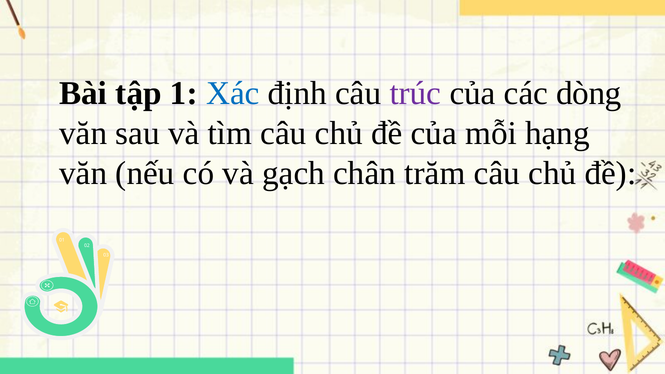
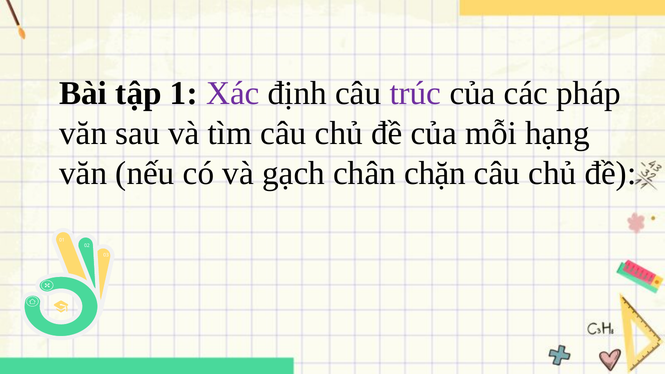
Xác colour: blue -> purple (233, 93)
dòng: dòng -> pháp (589, 93)
trăm: trăm -> chặn (435, 173)
